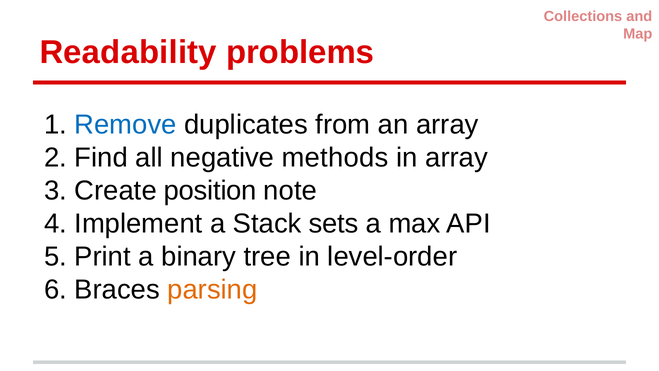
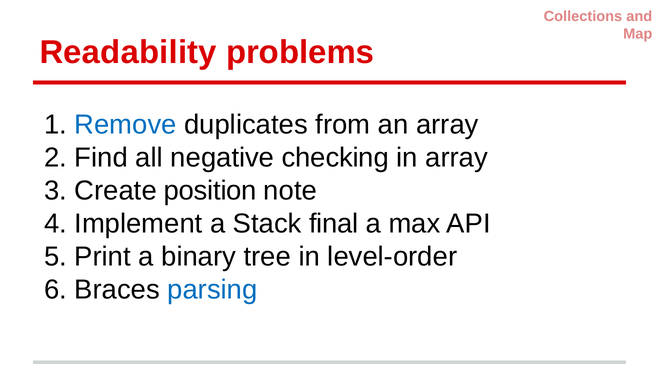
methods: methods -> checking (335, 158)
sets: sets -> final (334, 223)
parsing colour: orange -> blue (212, 289)
